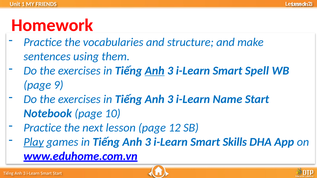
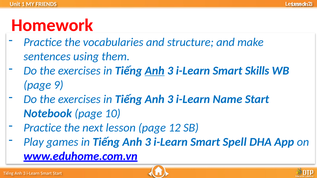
Spell: Spell -> Skills (257, 71)
Play underline: present -> none (34, 142)
Skills: Skills -> Spell (235, 142)
